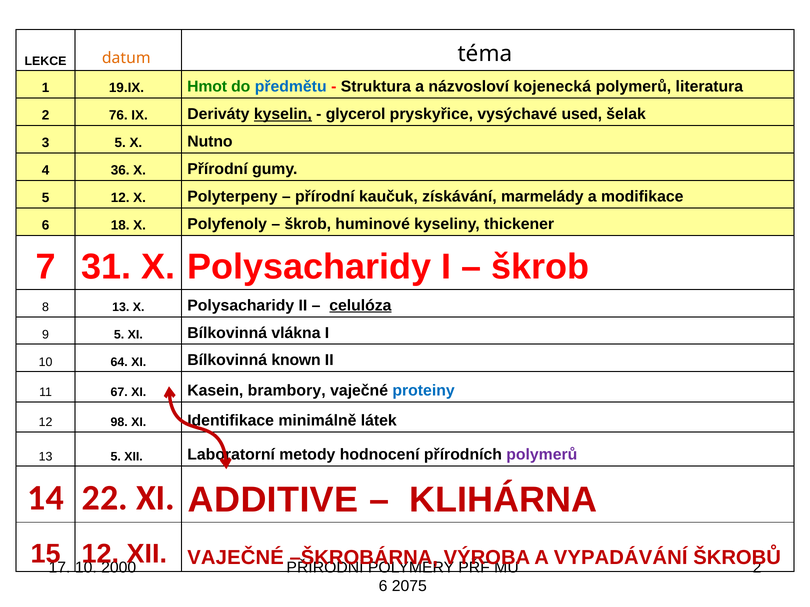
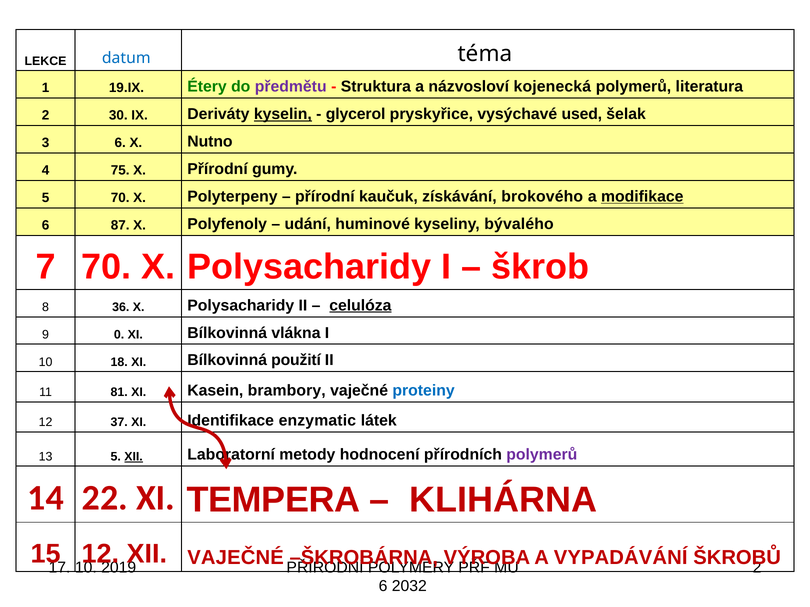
datum colour: orange -> blue (126, 58)
Hmot: Hmot -> Étery (207, 87)
předmětu colour: blue -> purple (291, 87)
76: 76 -> 30 (118, 115)
3 5: 5 -> 6 (120, 143)
36: 36 -> 75 (120, 170)
5 12: 12 -> 70 (120, 198)
marmelády: marmelády -> brokového (542, 197)
modifikace underline: none -> present (642, 197)
18: 18 -> 87 (120, 225)
škrob: škrob -> udání (308, 224)
thickener: thickener -> bývalého (519, 224)
7 31: 31 -> 70 (106, 267)
8 13: 13 -> 36 (121, 308)
9 5: 5 -> 0 (119, 335)
64: 64 -> 18 (119, 362)
known: known -> použití (296, 361)
67: 67 -> 81 (119, 393)
98: 98 -> 37 (119, 423)
minimálně: minimálně -> enzymatic (317, 421)
XII underline: none -> present (134, 457)
ADDITIVE: ADDITIVE -> TEMPERA (273, 500)
2000: 2000 -> 2019 (119, 568)
2075: 2075 -> 2032 (409, 587)
